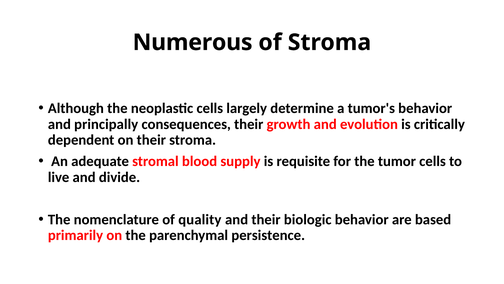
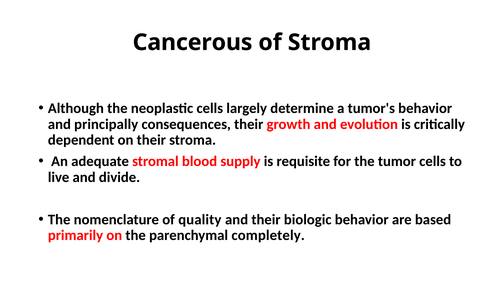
Numerous: Numerous -> Cancerous (193, 42)
persistence: persistence -> completely (268, 235)
